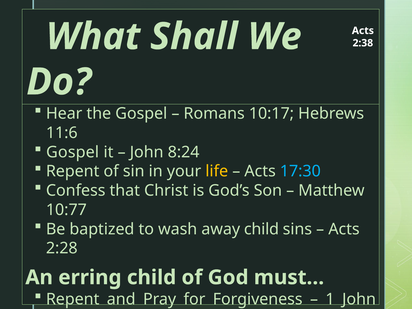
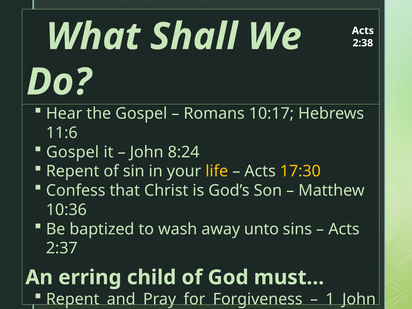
17:30 colour: light blue -> yellow (300, 171)
10:77: 10:77 -> 10:36 (66, 210)
away child: child -> unto (261, 229)
2:28: 2:28 -> 2:37 (62, 248)
